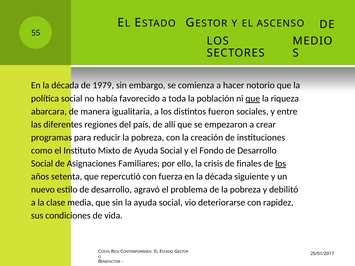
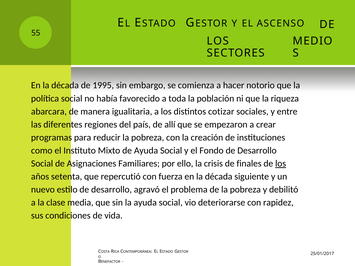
1979: 1979 -> 1995 (103, 85)
que underline: present -> none (253, 99)
fueron: fueron -> cotizar (221, 112)
